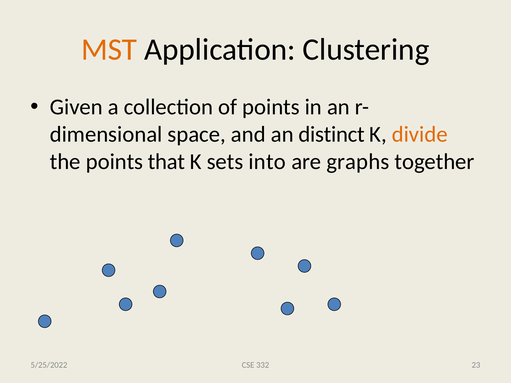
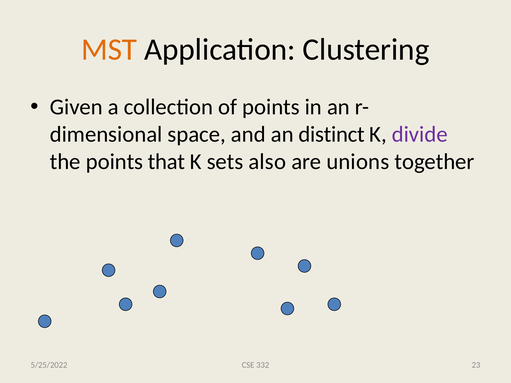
divide colour: orange -> purple (420, 134)
into: into -> also (267, 162)
graphs: graphs -> unions (358, 162)
